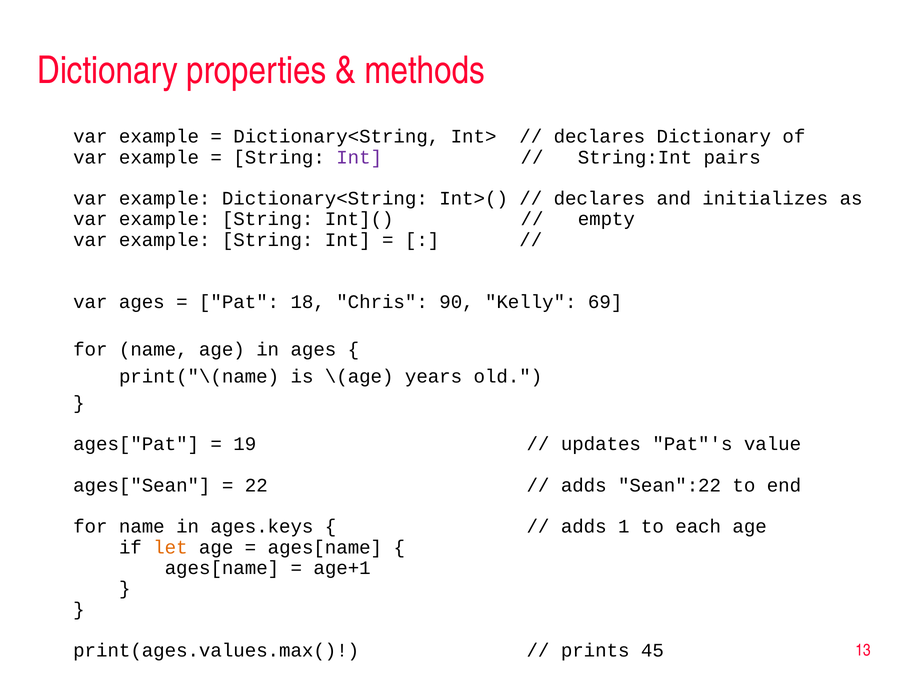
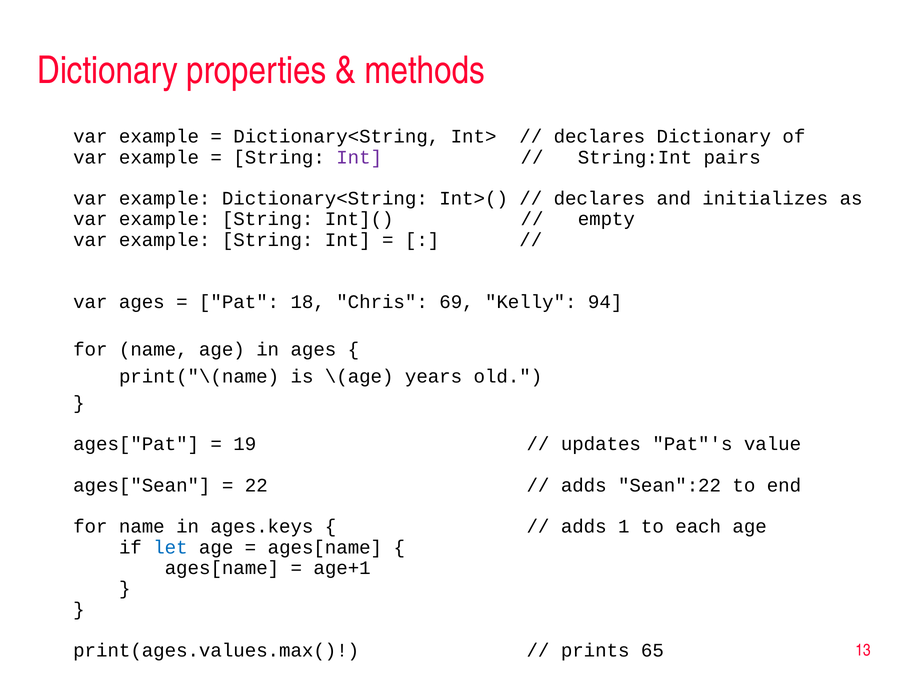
90: 90 -> 69 (456, 302)
69: 69 -> 94 (605, 302)
let colour: orange -> blue (170, 547)
45: 45 -> 65 (652, 650)
